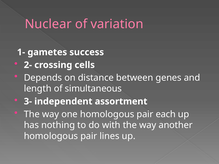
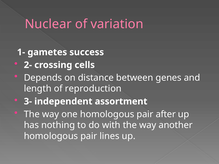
simultaneous: simultaneous -> reproduction (93, 89)
each: each -> after (166, 114)
